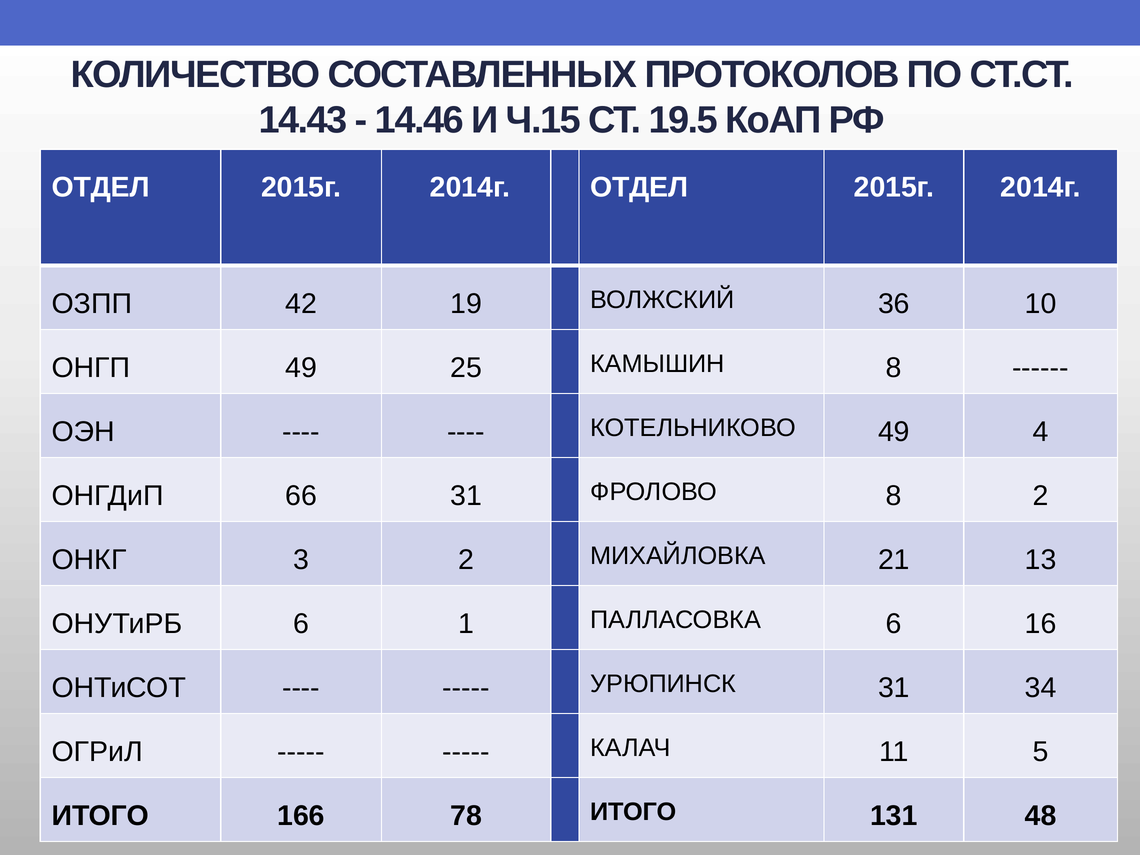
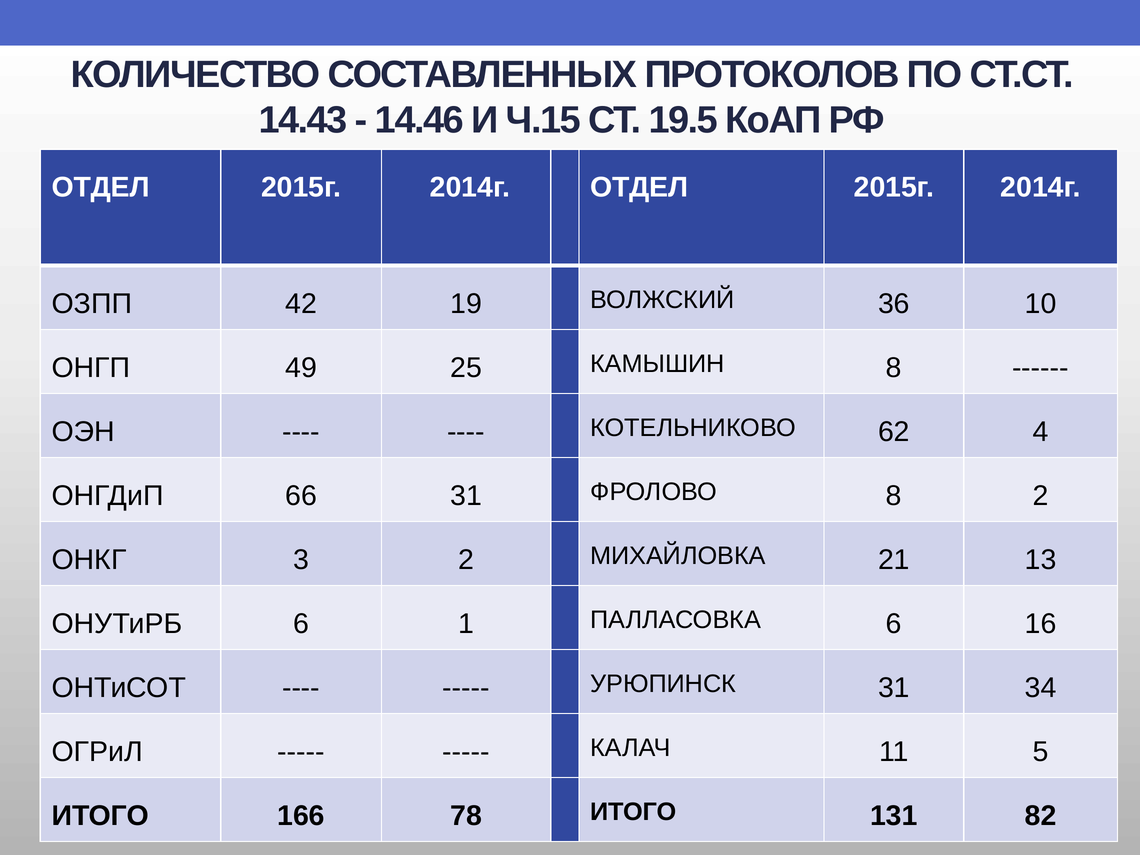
КОТЕЛЬНИКОВО 49: 49 -> 62 (894, 432)
48: 48 -> 82 (1041, 816)
